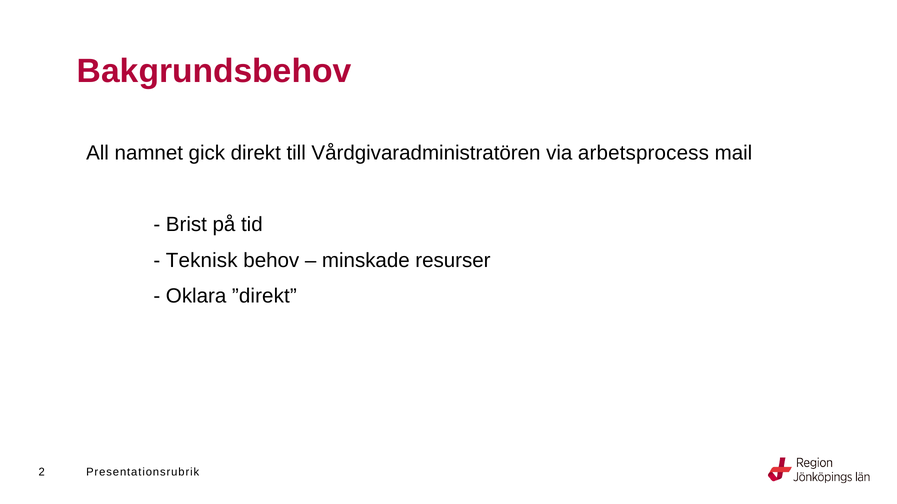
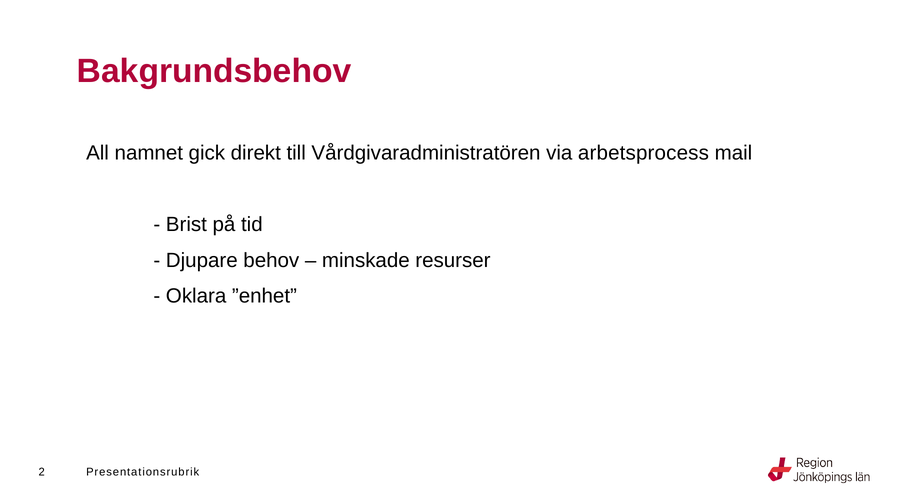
Teknisk: Teknisk -> Djupare (202, 261)
”direkt: ”direkt -> ”enhet (264, 296)
